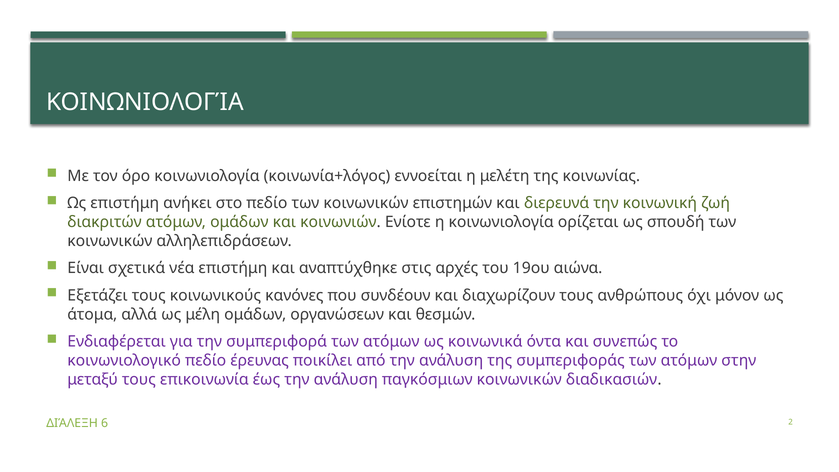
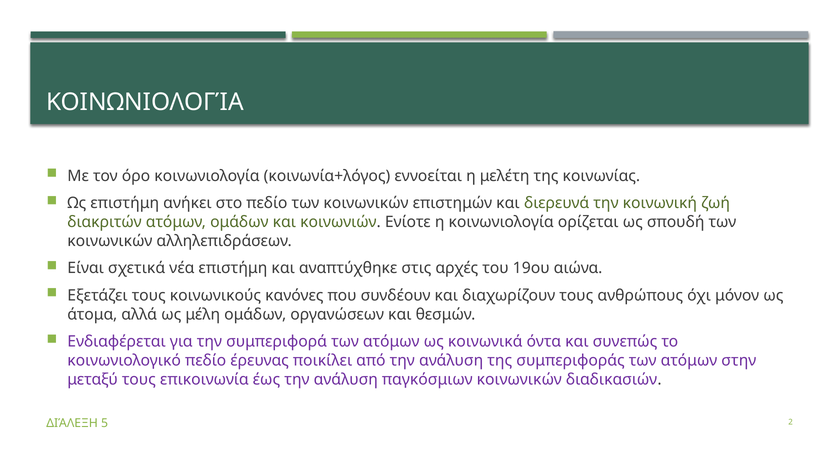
6: 6 -> 5 (105, 423)
